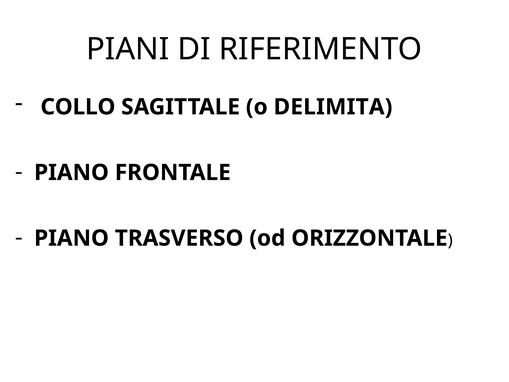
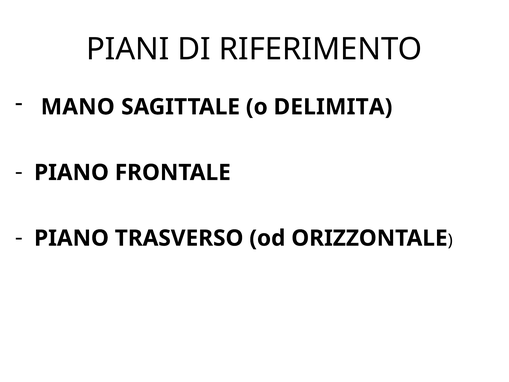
COLLO: COLLO -> MANO (78, 107)
